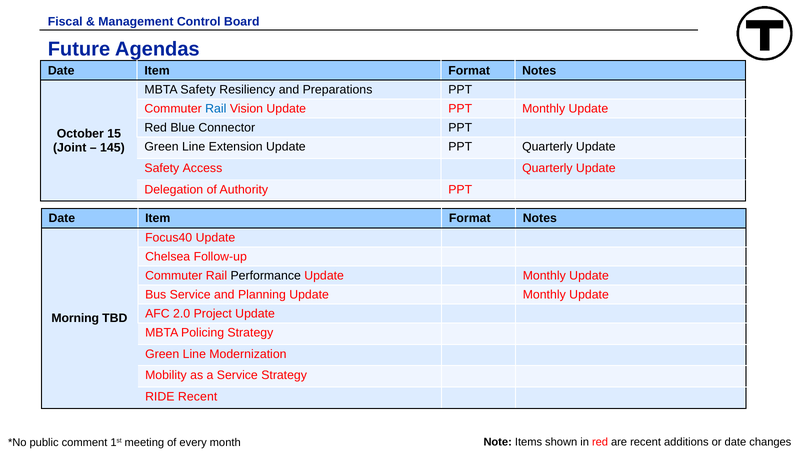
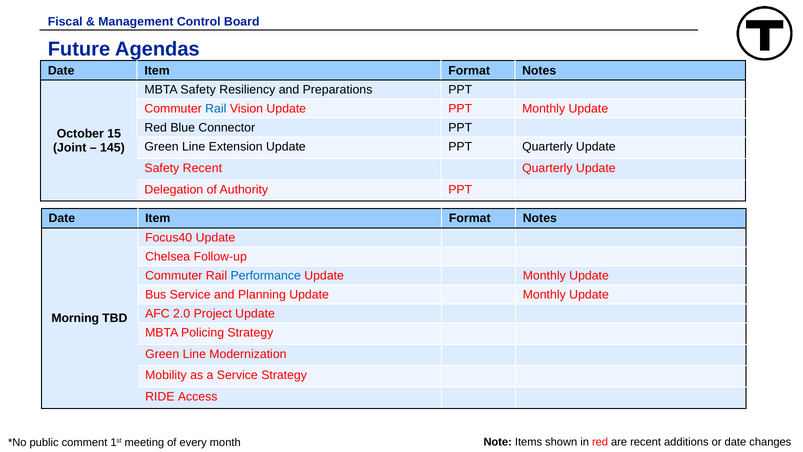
Safety Access: Access -> Recent (202, 168)
Performance colour: black -> blue (266, 275)
RIDE Recent: Recent -> Access (198, 396)
